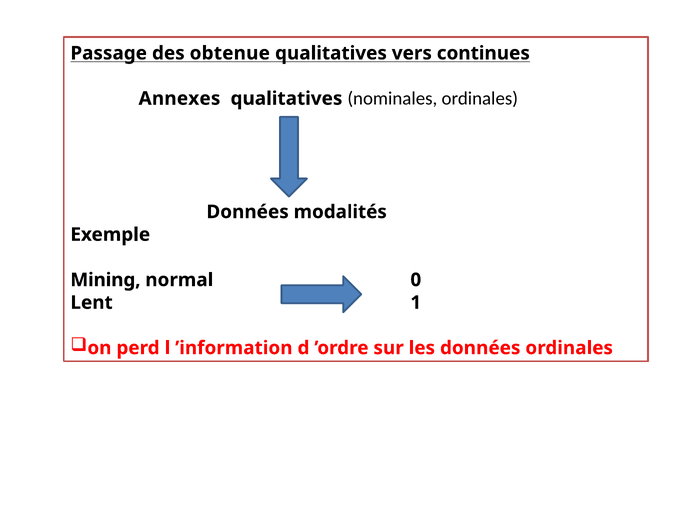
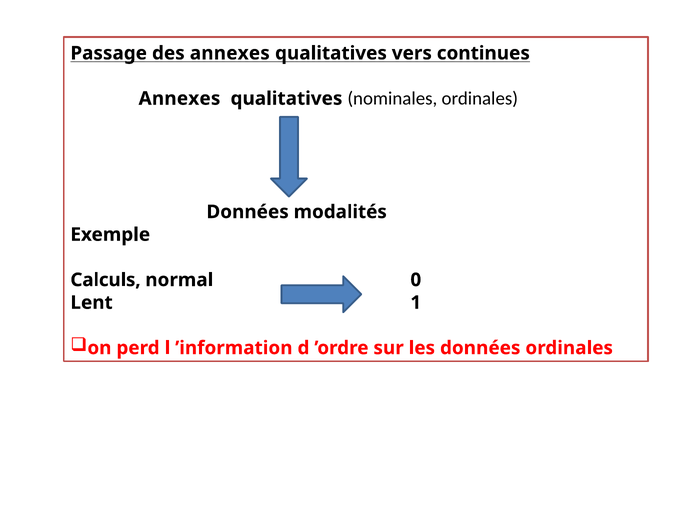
des obtenue: obtenue -> annexes (230, 53)
Mining: Mining -> Calculs (105, 280)
